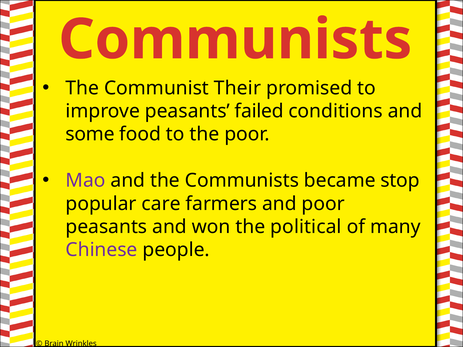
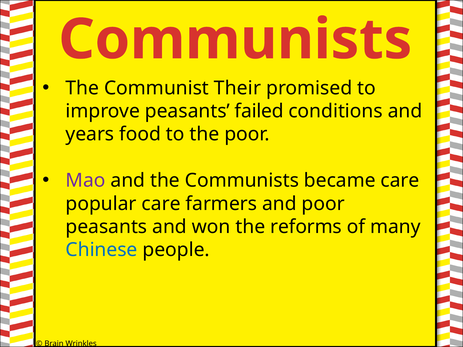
some: some -> years (90, 134)
became stop: stop -> care (400, 181)
political: political -> reforms (306, 227)
Chinese colour: purple -> blue (102, 250)
